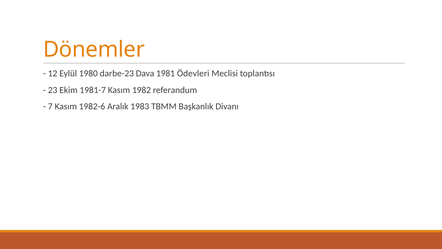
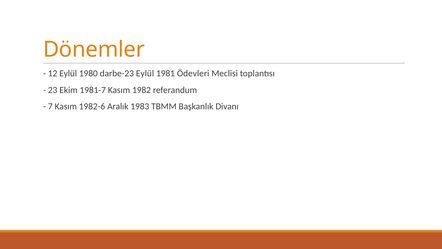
darbe-23 Dava: Dava -> Eylül (145, 74)
